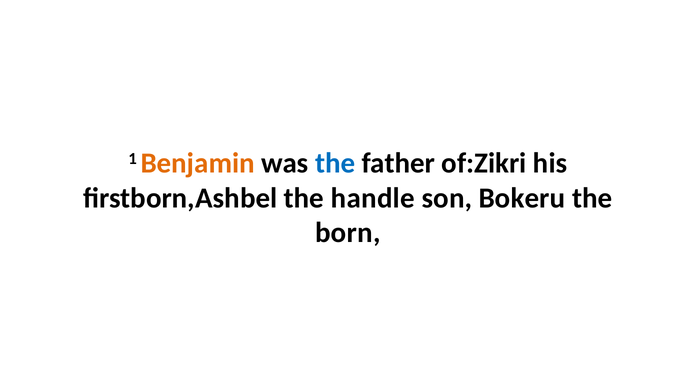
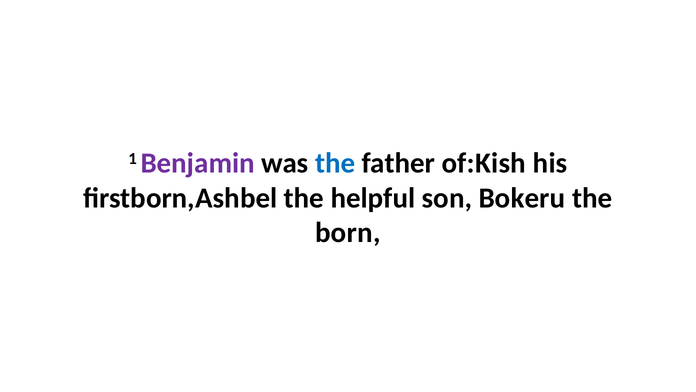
Benjamin colour: orange -> purple (198, 163)
of:Zikri: of:Zikri -> of:Kish (484, 163)
handle: handle -> helpful (373, 198)
